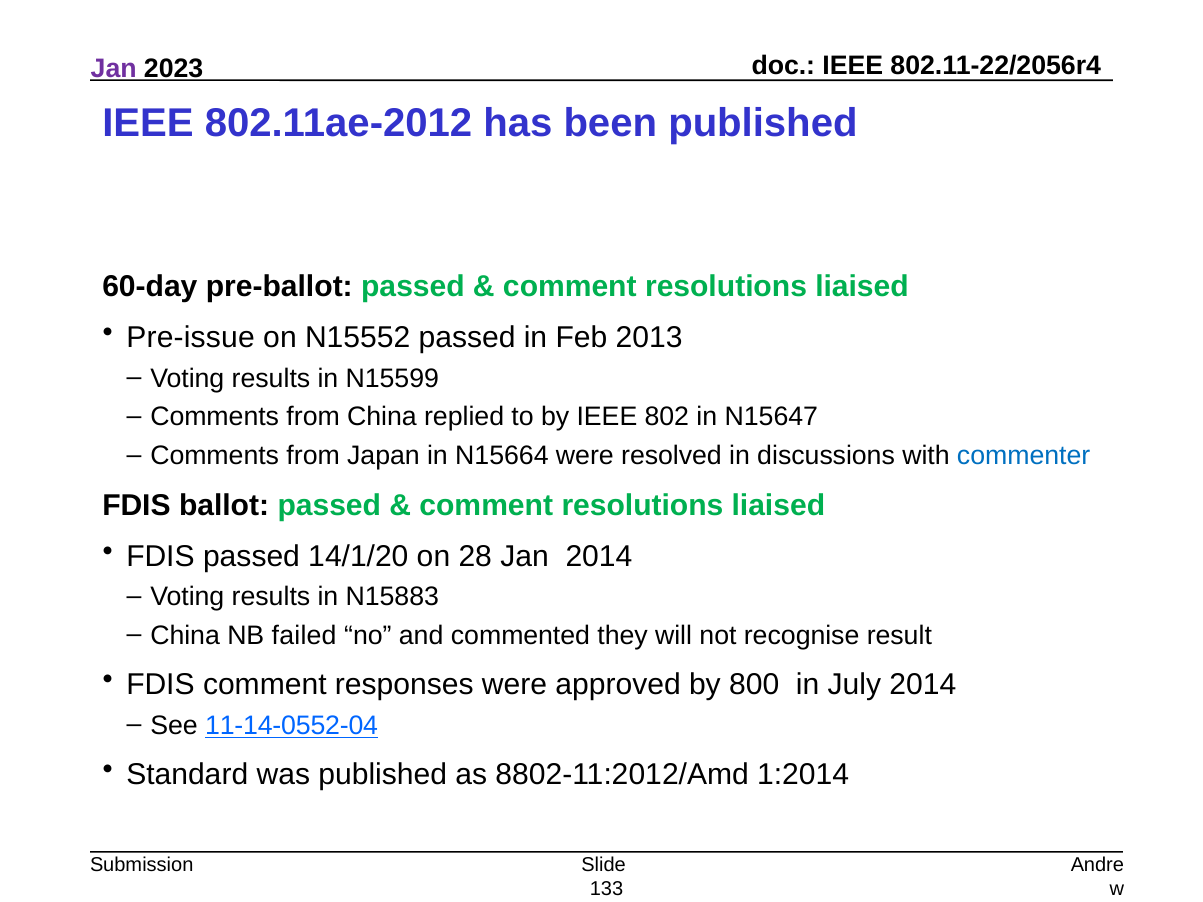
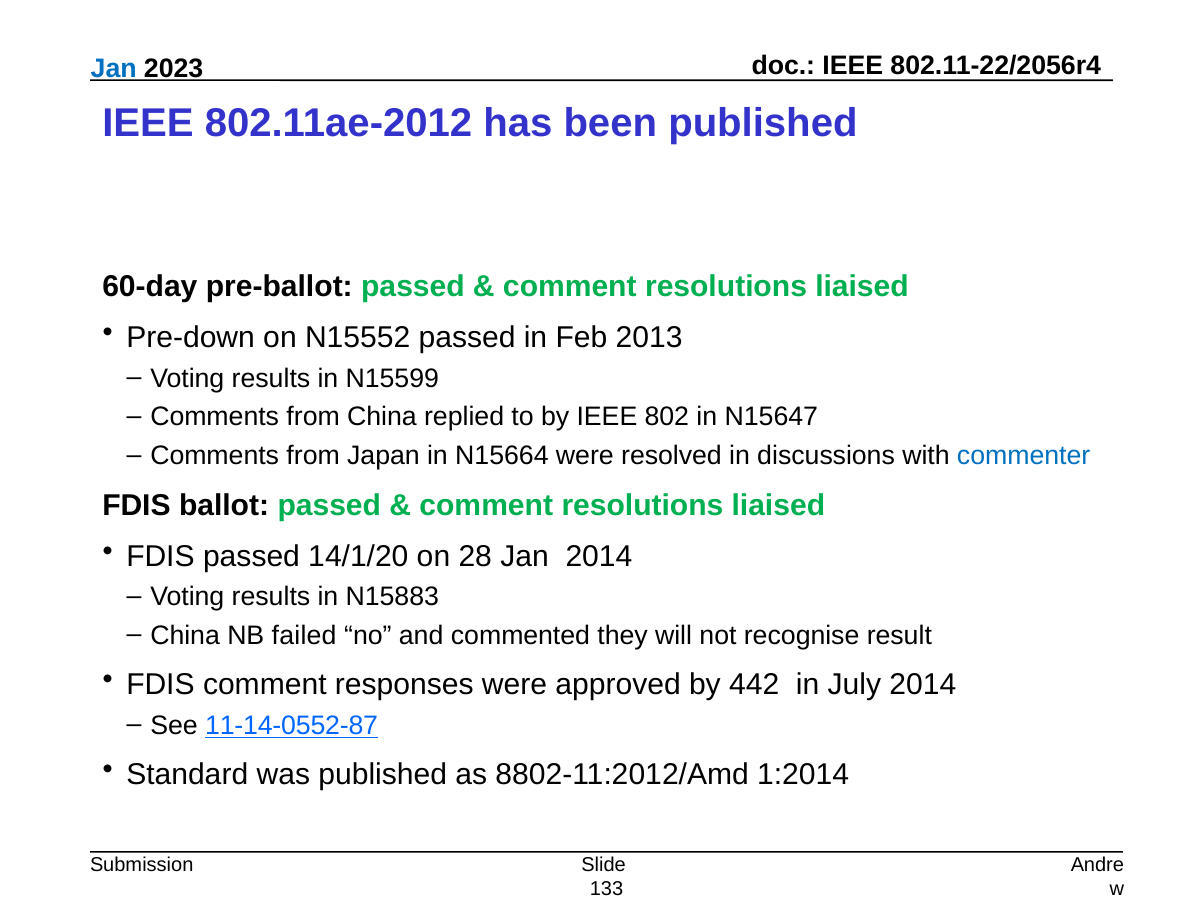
Jan colour: purple -> blue (114, 68)
Pre-issue: Pre-issue -> Pre-down (191, 338)
800: 800 -> 442 (754, 685)
11-14-0552-04: 11-14-0552-04 -> 11-14-0552-87 (292, 726)
